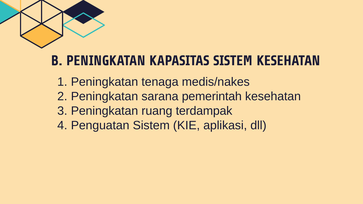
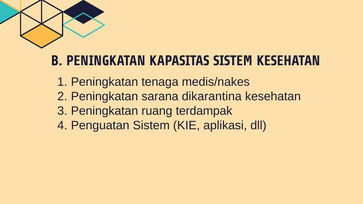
pemerintah: pemerintah -> dikarantina (212, 96)
